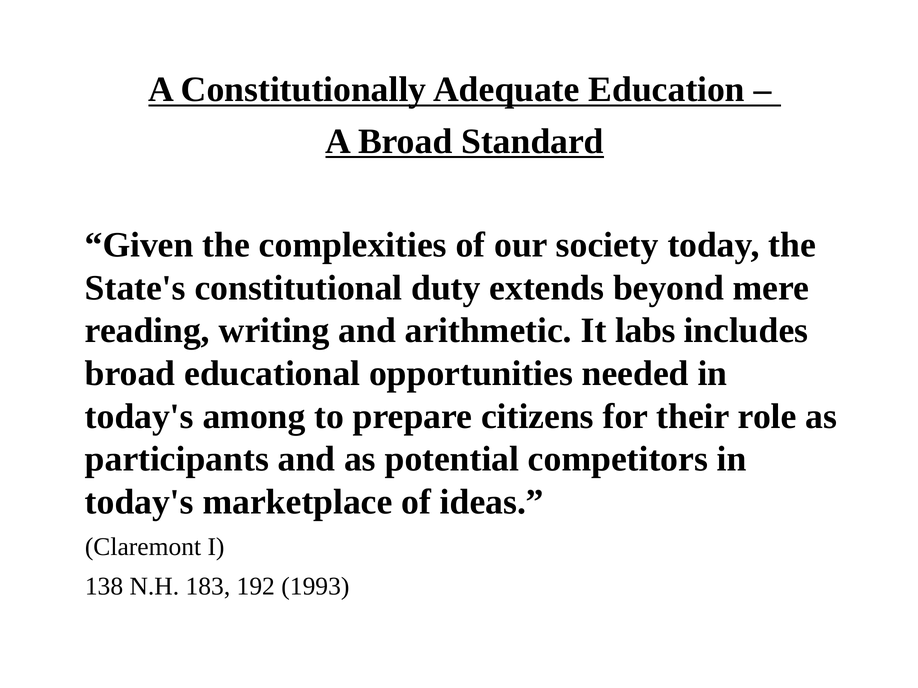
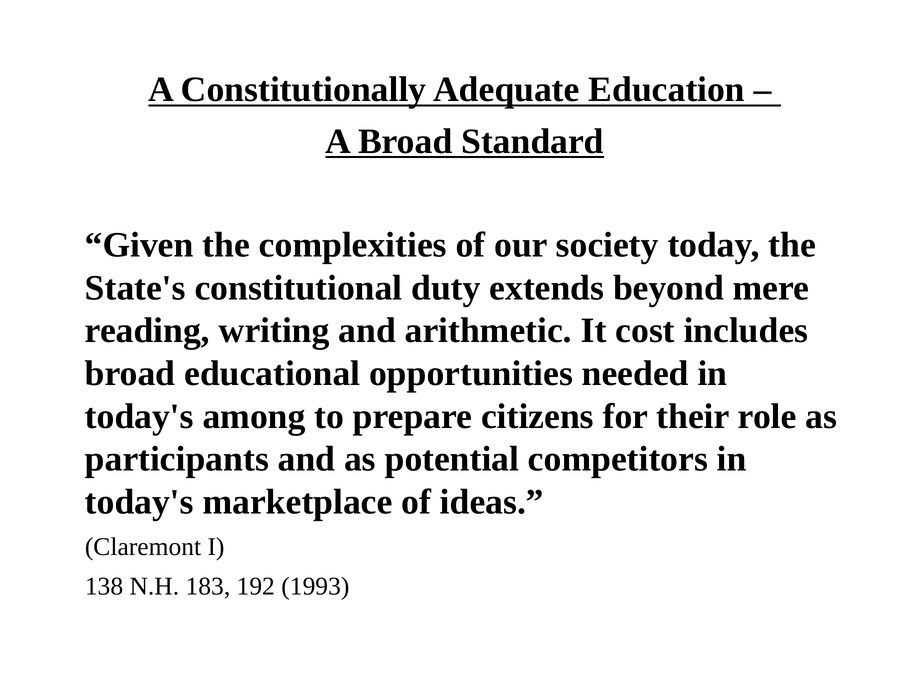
labs: labs -> cost (645, 331)
